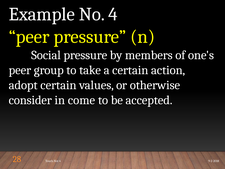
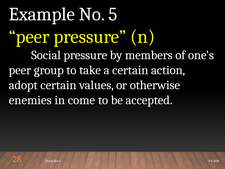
No 4: 4 -> 5 (113, 14)
consider: consider -> enemies (30, 100)
